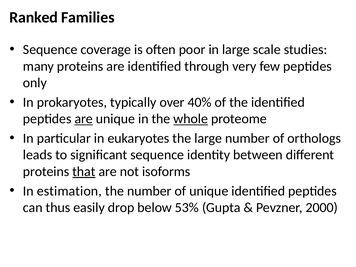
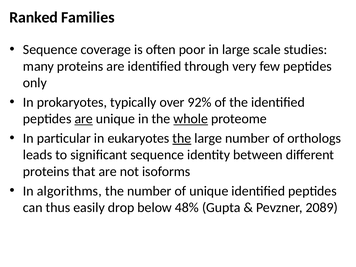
40%: 40% -> 92% (200, 102)
the underline: none -> present (182, 138)
that underline: present -> none (84, 172)
estimation: estimation -> algorithms (69, 191)
53%: 53% -> 48% (187, 208)
2000: 2000 -> 2089 (322, 208)
